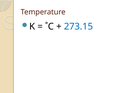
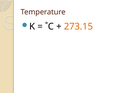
273.15 colour: blue -> orange (78, 26)
